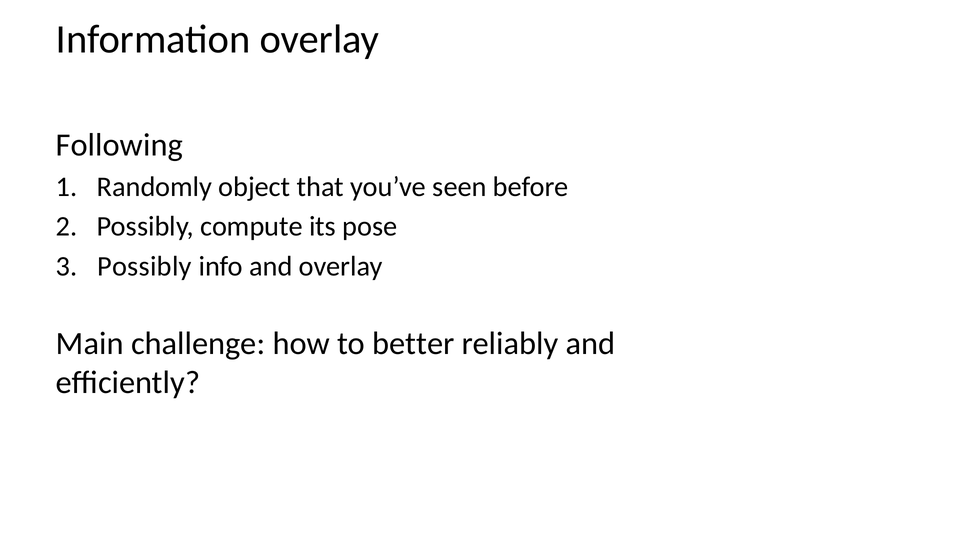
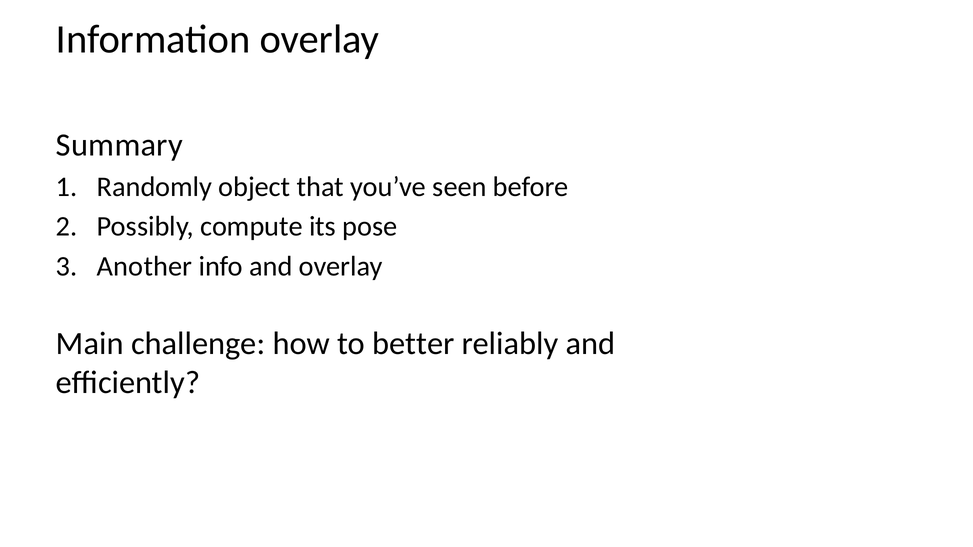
Following: Following -> Summary (119, 145)
Possibly: Possibly -> Another (145, 266)
